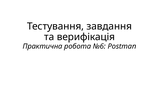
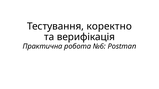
завдання: завдання -> коректно (109, 26)
